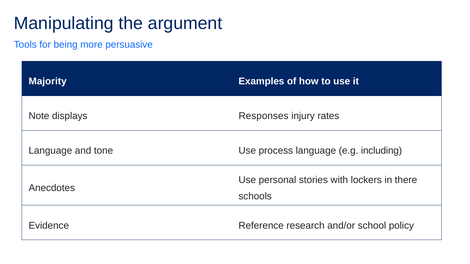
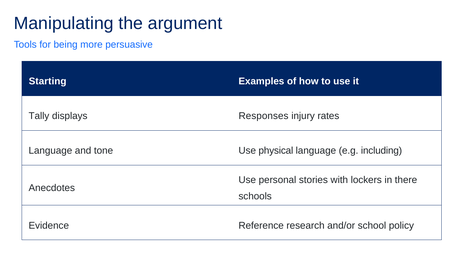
Majority: Majority -> Starting (48, 82)
Note: Note -> Tally (39, 116)
process: process -> physical (276, 151)
